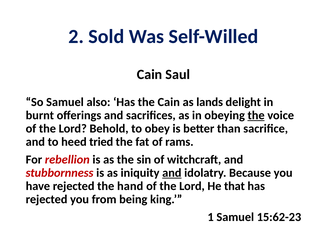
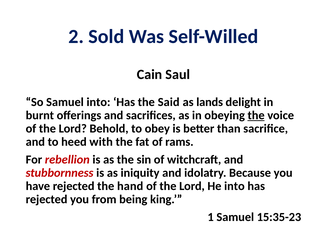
Samuel also: also -> into (98, 102)
the Cain: Cain -> Said (169, 102)
tried: tried -> with (101, 142)
and underline: present -> none (172, 173)
He that: that -> into (234, 186)
15:62-23: 15:62-23 -> 15:35-23 (279, 217)
